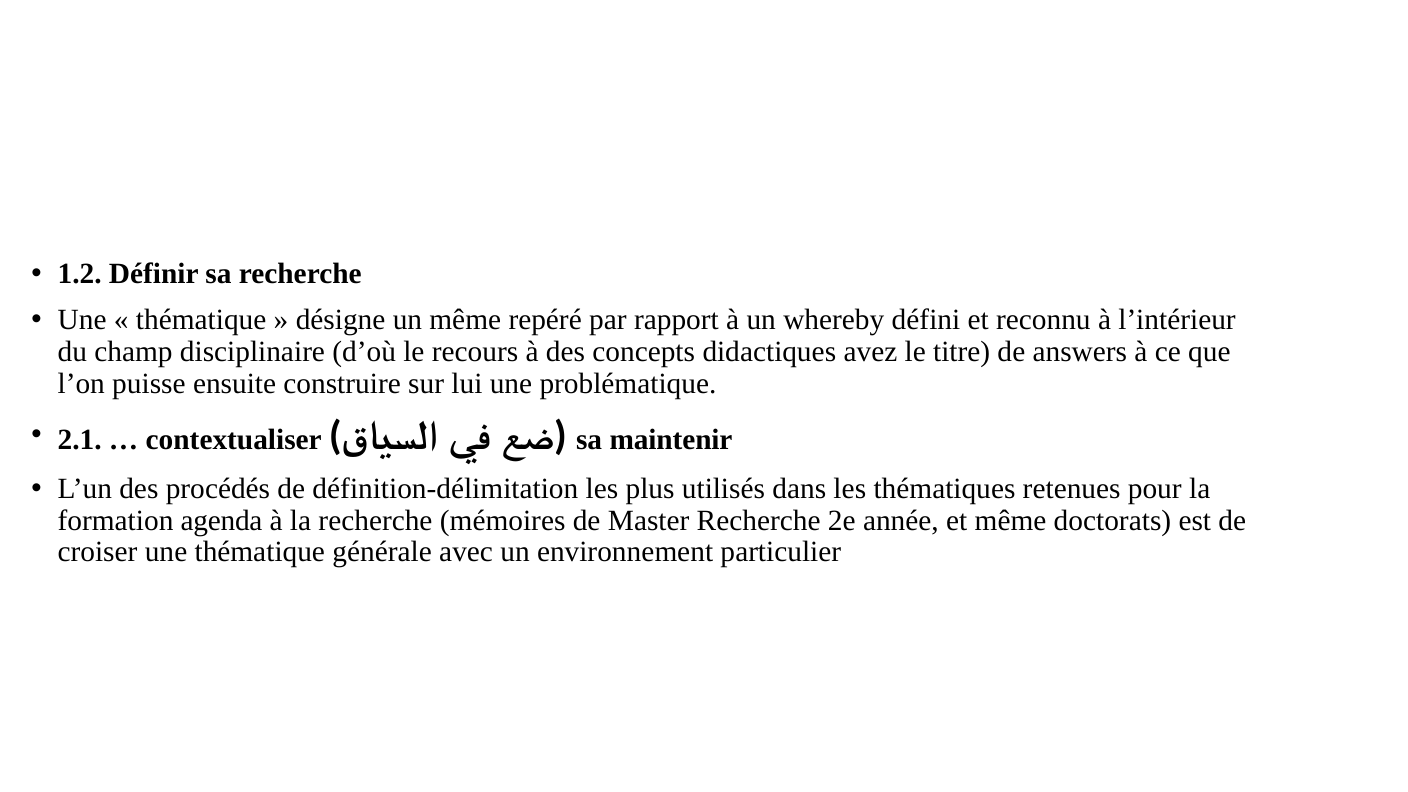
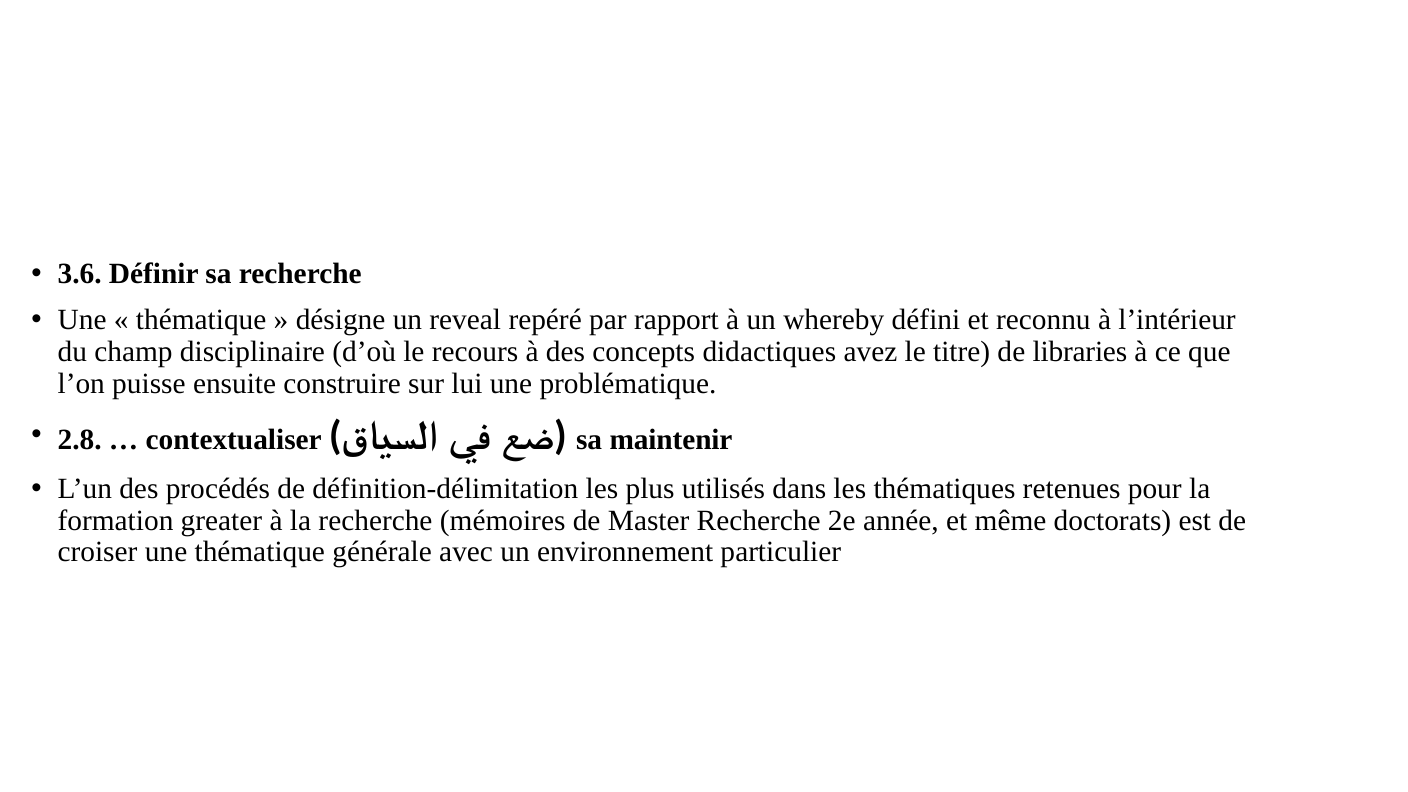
1.2: 1.2 -> 3.6 (80, 274)
un même: même -> reveal (465, 320)
answers: answers -> libraries (1080, 352)
2.1: 2.1 -> 2.8 (80, 440)
agenda: agenda -> greater (221, 521)
